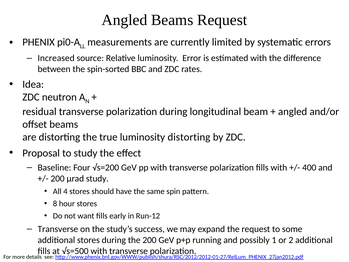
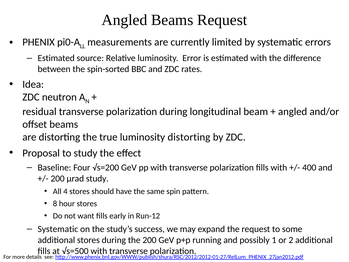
Increased: Increased -> Estimated (56, 58)
Transverse: Transverse -> Systematic (58, 229)
